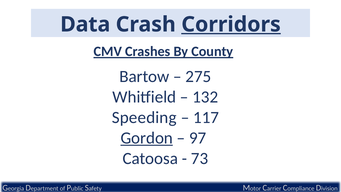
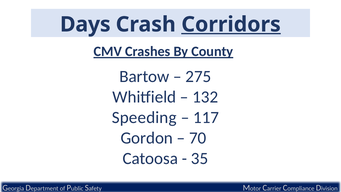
Data: Data -> Days (85, 24)
Gordon underline: present -> none (147, 138)
97: 97 -> 70 (198, 138)
73: 73 -> 35 (200, 158)
